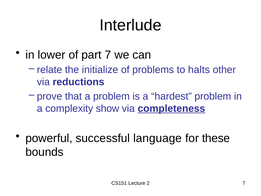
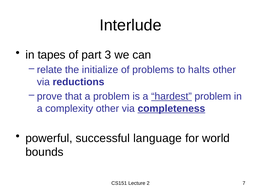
lower: lower -> tapes (52, 55)
part 7: 7 -> 3 (108, 55)
hardest underline: none -> present (171, 96)
complexity show: show -> other (107, 108)
these: these -> world (216, 138)
